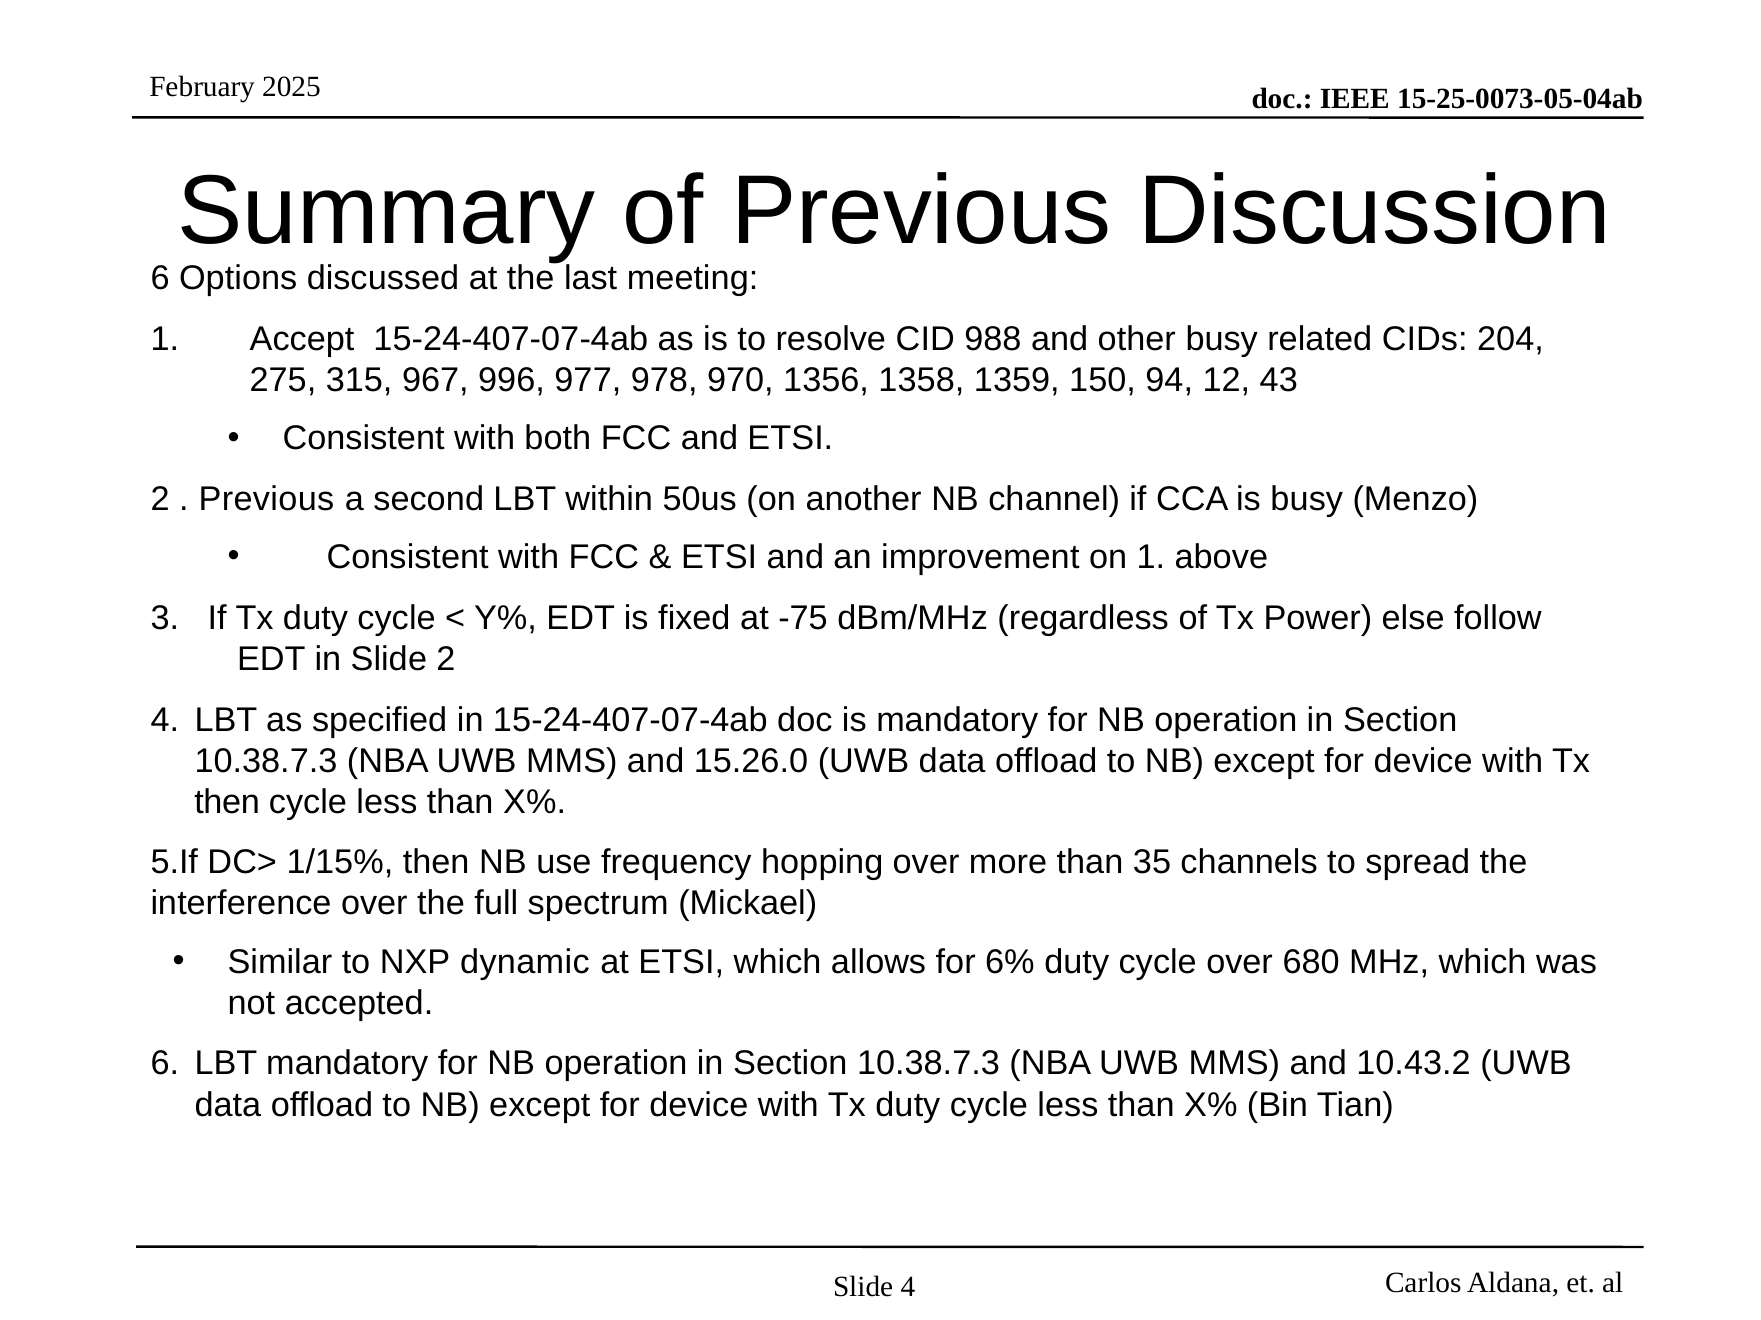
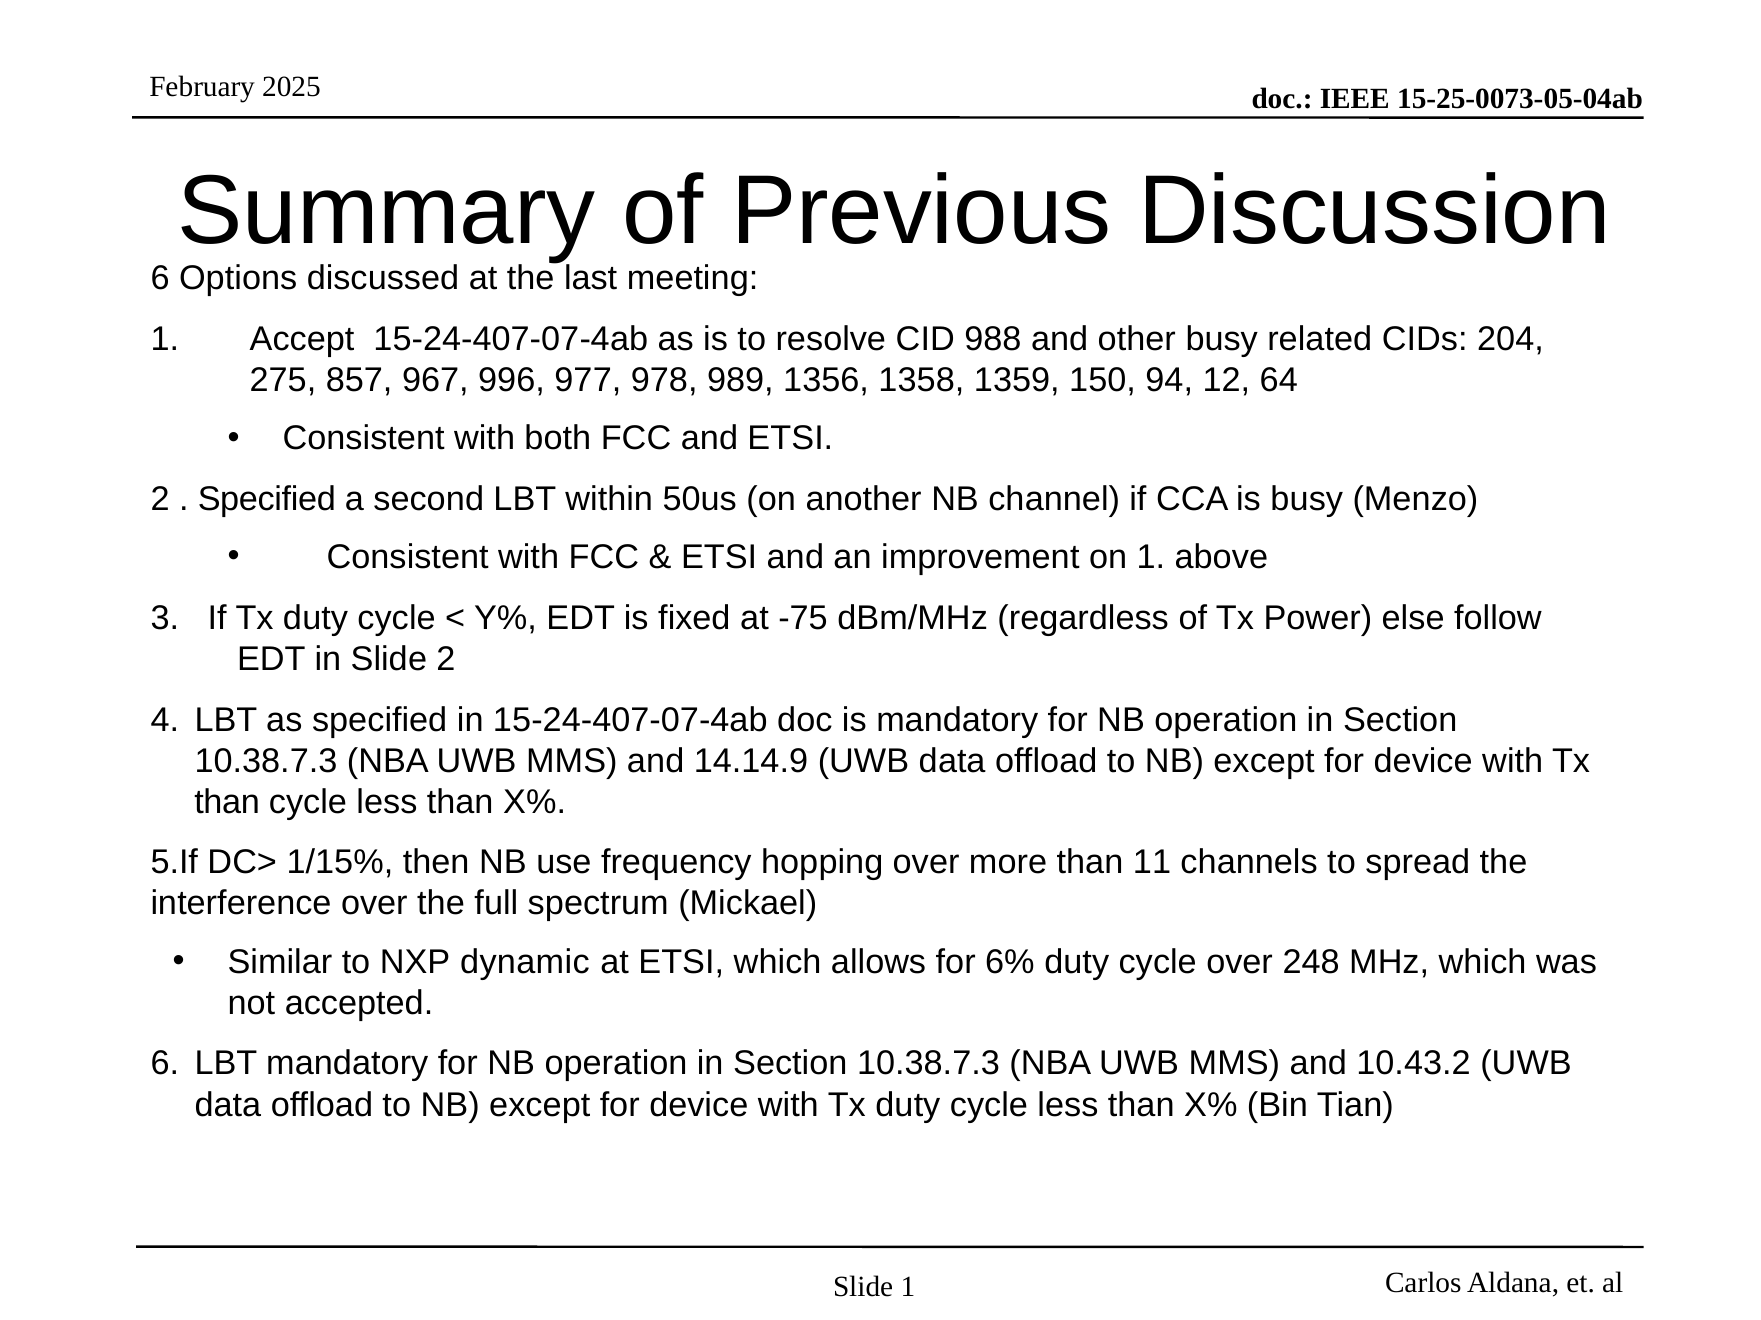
315: 315 -> 857 (359, 381)
970: 970 -> 989 (740, 381)
43: 43 -> 64 (1279, 381)
Previous: Previous -> Specified (267, 500)
15.26.0: 15.26.0 -> 14.14.9 (751, 761)
then: then -> than (227, 802)
35: 35 -> 11 (1152, 863)
680: 680 -> 248 (1311, 962)
Slide 4: 4 -> 1 (908, 1287)
